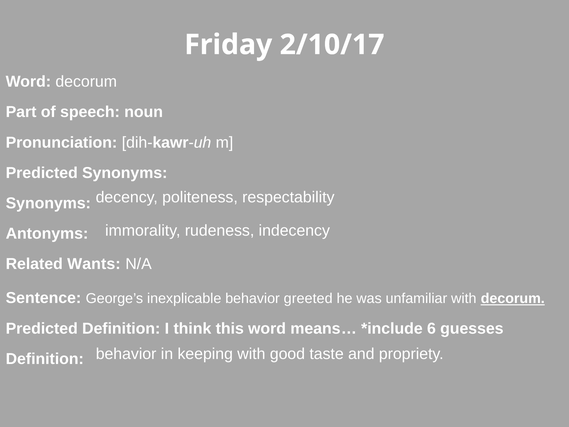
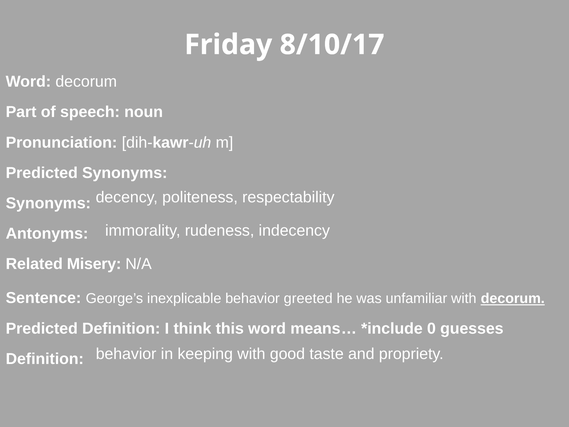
2/10/17: 2/10/17 -> 8/10/17 (332, 45)
Wants: Wants -> Misery (94, 264)
6: 6 -> 0 (431, 328)
